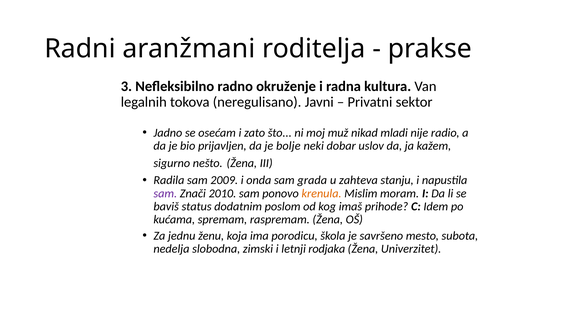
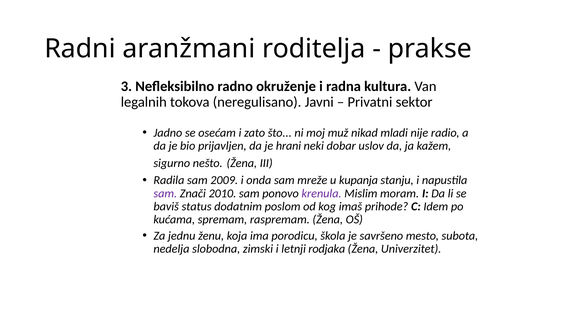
bolje: bolje -> hrani (288, 146)
grada: grada -> mreže (312, 181)
zahteva: zahteva -> kupanja (358, 181)
krenula colour: orange -> purple (322, 194)
